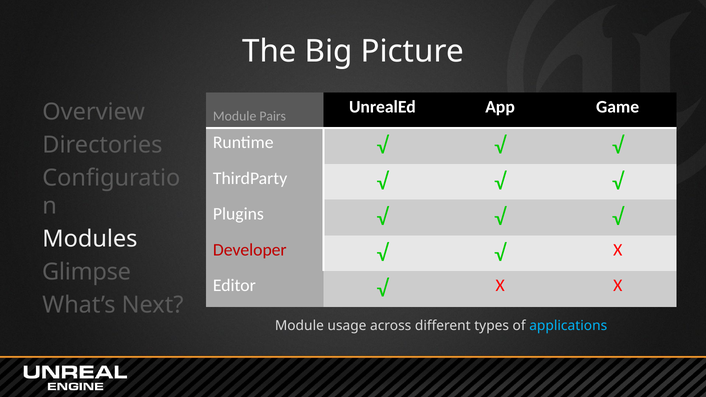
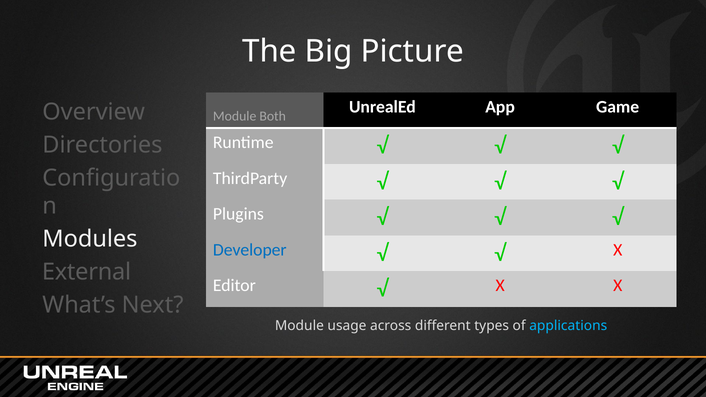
Pairs: Pairs -> Both (273, 116)
Developer colour: red -> blue (250, 250)
Glimpse: Glimpse -> External (87, 272)
